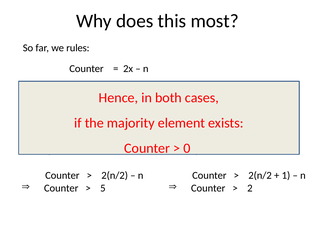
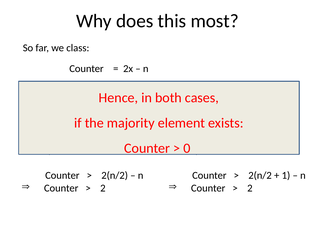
rules: rules -> class (78, 48)
5: 5 -> 2 (103, 188)
